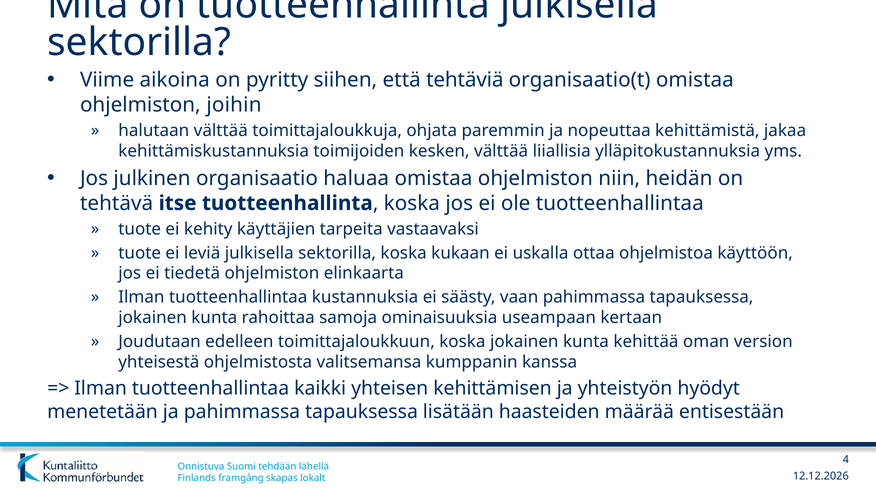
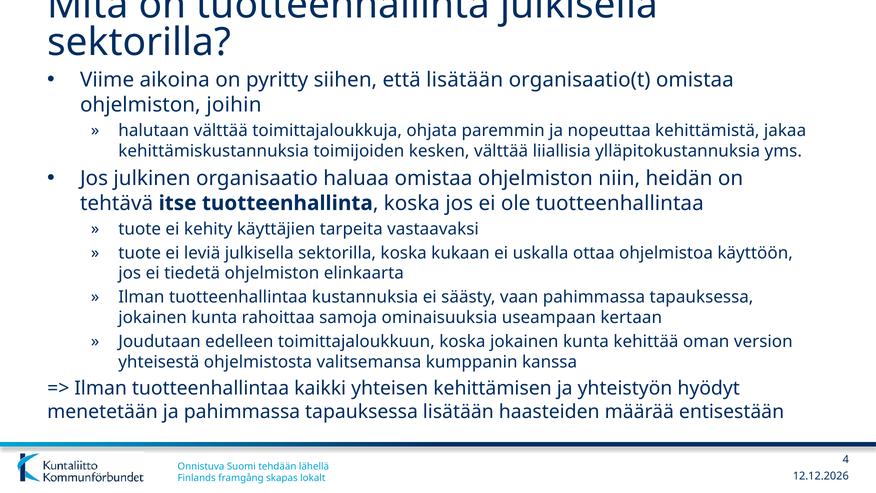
että tehtäviä: tehtäviä -> lisätään (465, 80)
